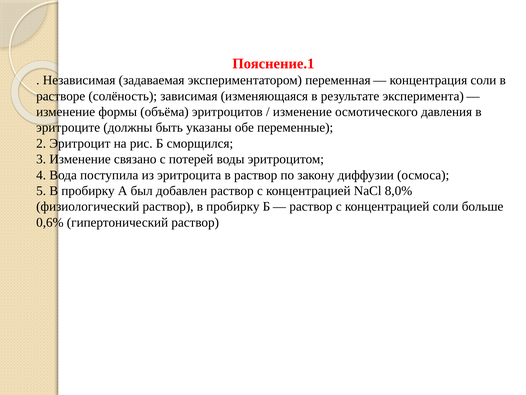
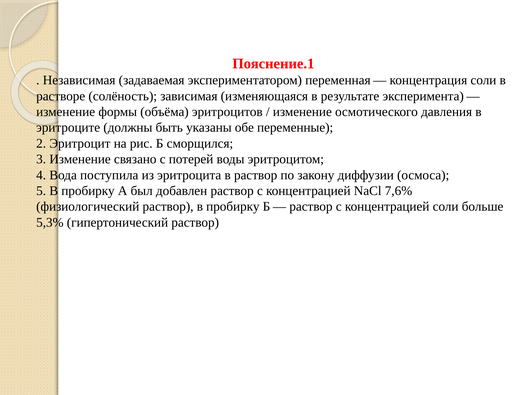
8,0%: 8,0% -> 7,6% (399, 191)
0,6%: 0,6% -> 5,3% (50, 222)
